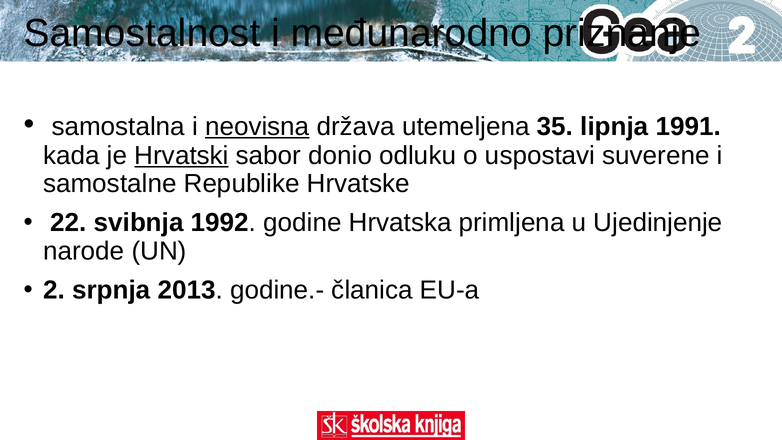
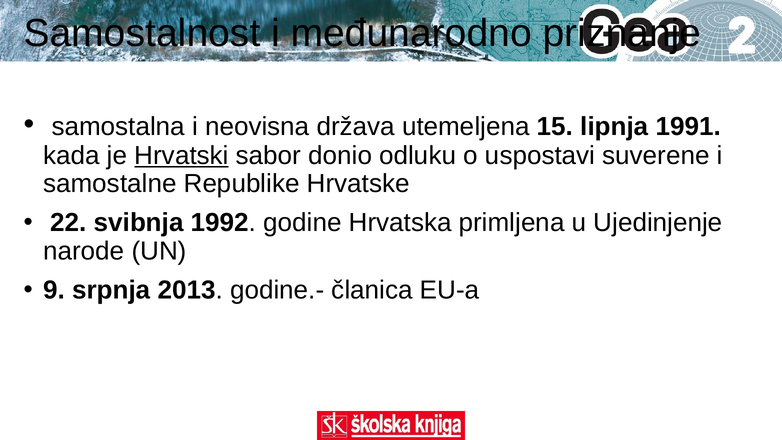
neovisna underline: present -> none (257, 127)
35: 35 -> 15 (555, 127)
2: 2 -> 9 (54, 290)
